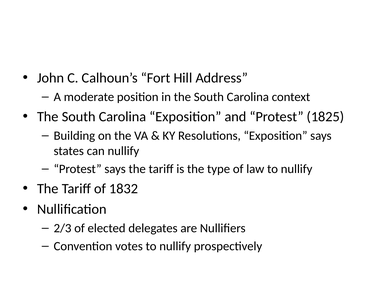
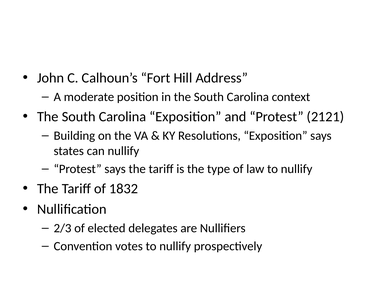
1825: 1825 -> 2121 (325, 117)
